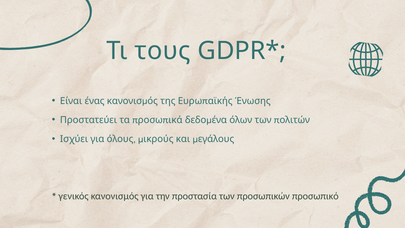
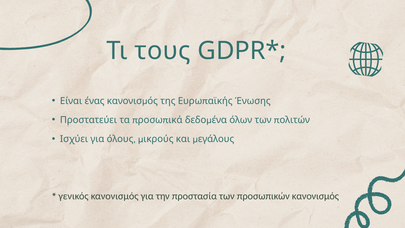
προσωπικών προσωπικό: προσωπικό -> κανονισμός (315, 196)
